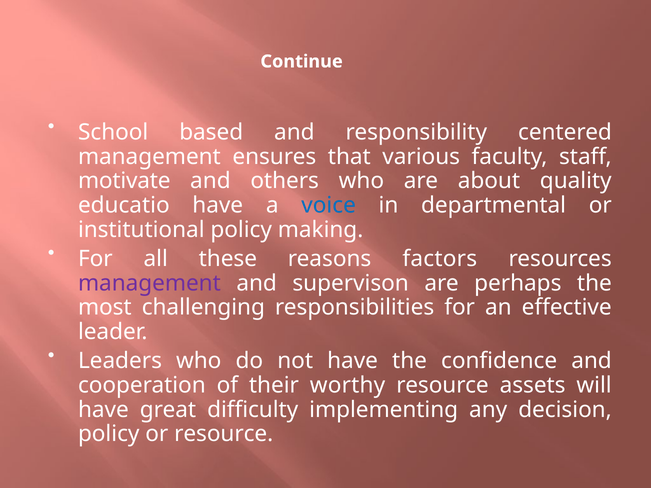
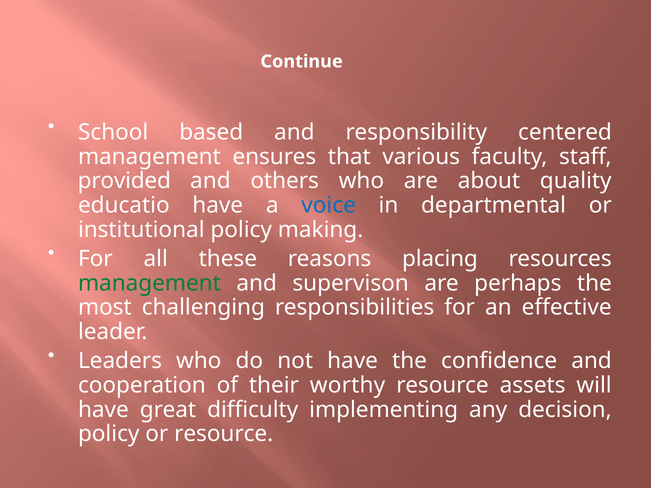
motivate: motivate -> provided (124, 181)
factors: factors -> placing (440, 259)
management colour: purple -> green (149, 283)
